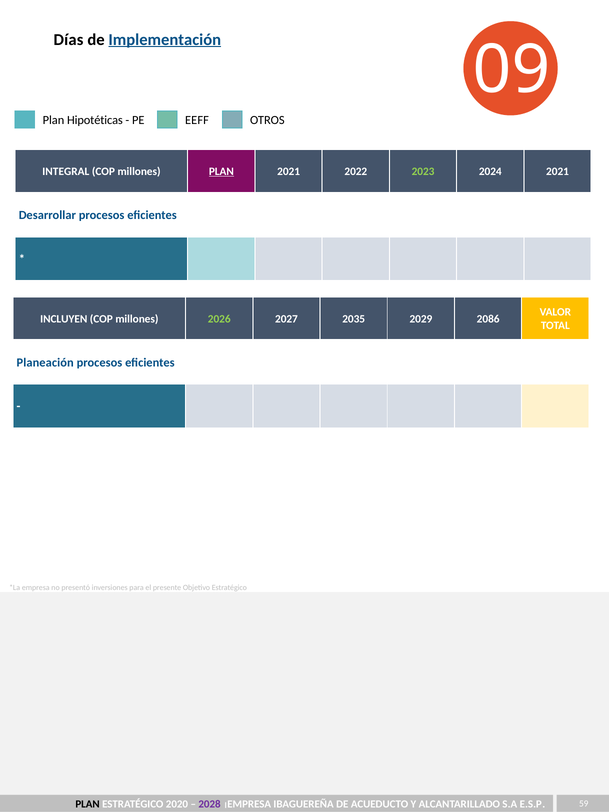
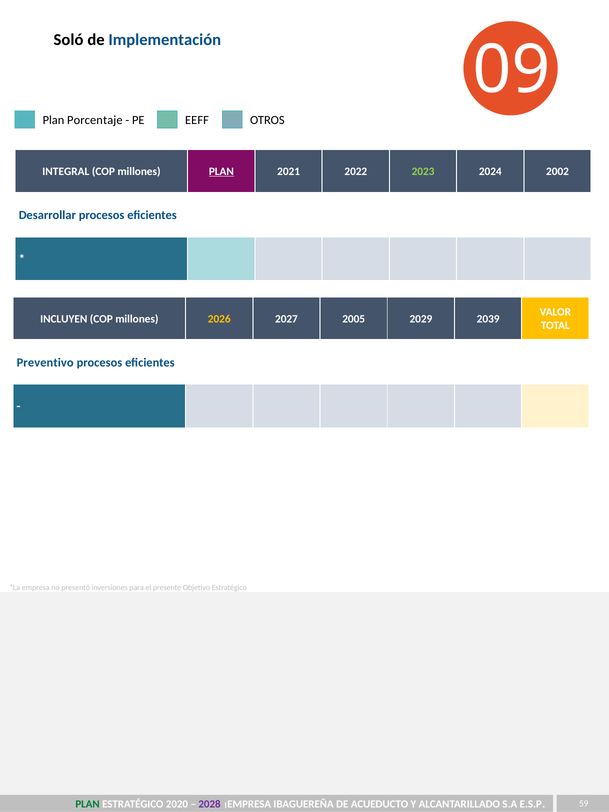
Días: Días -> Soló (69, 40)
Implementación underline: present -> none (165, 40)
Hipotéticas: Hipotéticas -> Porcentaje (95, 120)
2024 2021: 2021 -> 2002 (558, 172)
2026 colour: light green -> yellow (219, 319)
2035: 2035 -> 2005 (354, 319)
2086: 2086 -> 2039 (488, 319)
Planeación: Planeación -> Preventivo (45, 363)
PLAN colour: black -> green (88, 804)
